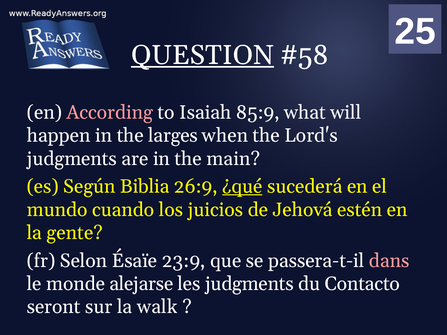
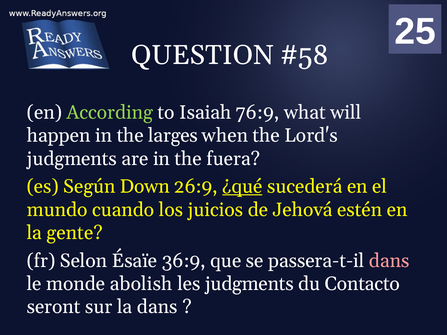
QUESTION underline: present -> none (203, 55)
According colour: pink -> light green (110, 113)
85:9: 85:9 -> 76:9 (258, 113)
main: main -> fuera (233, 159)
Biblia: Biblia -> Down (145, 187)
23:9: 23:9 -> 36:9 (184, 261)
alejarse: alejarse -> abolish (141, 284)
la walk: walk -> dans (157, 307)
